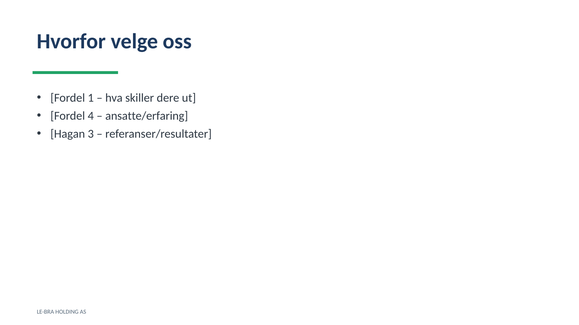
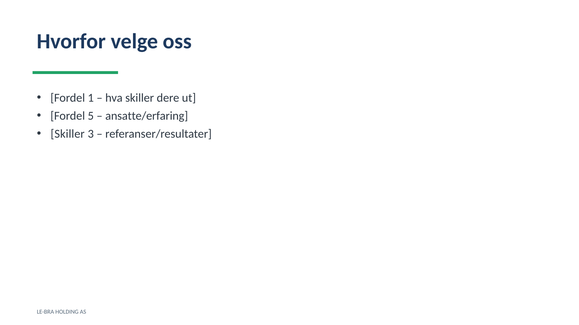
4: 4 -> 5 (91, 116)
Hagan: Hagan -> Skiller (68, 134)
